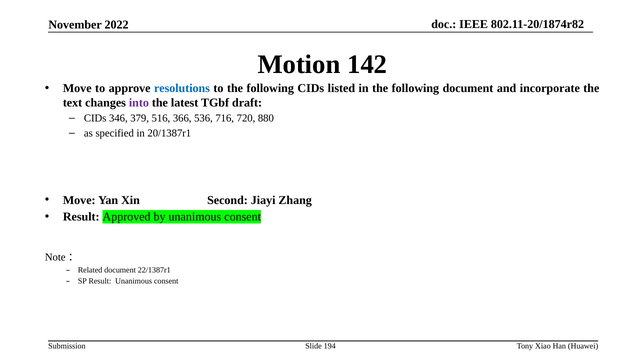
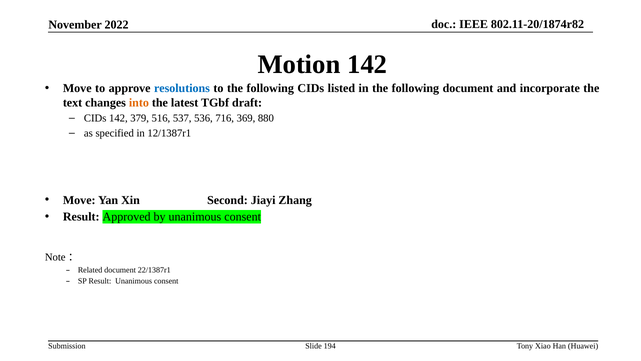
into colour: purple -> orange (139, 103)
CIDs 346: 346 -> 142 (118, 118)
366: 366 -> 537 (182, 118)
720: 720 -> 369 (246, 118)
20/1387r1: 20/1387r1 -> 12/1387r1 (169, 133)
